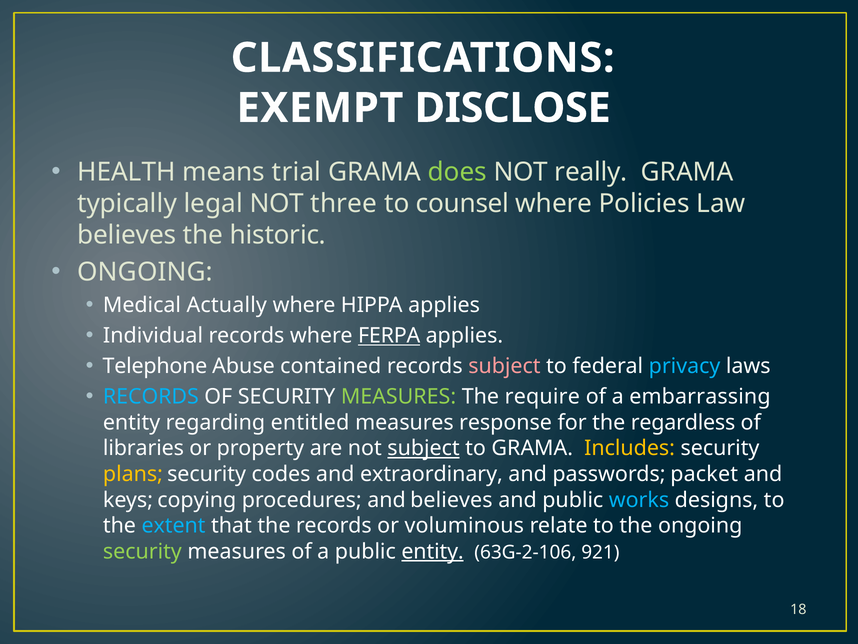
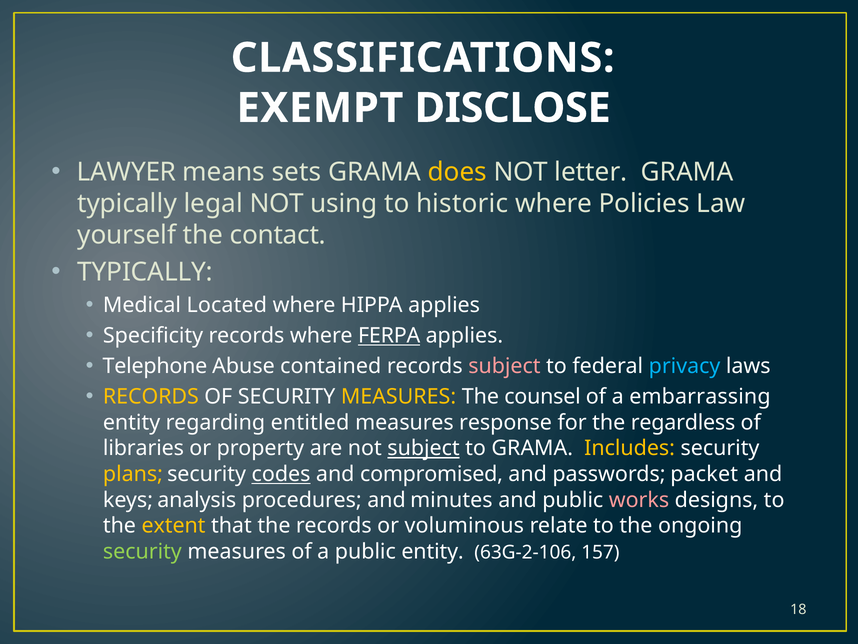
HEALTH: HEALTH -> LAWYER (127, 172)
trial: trial -> sets (297, 172)
does colour: light green -> yellow (457, 172)
really: really -> letter (591, 172)
three: three -> using (344, 203)
counsel: counsel -> historic (462, 203)
believes: believes -> yourself (127, 235)
historic: historic -> contact (278, 235)
ONGOING: ONGOING -> TYPICALLY (145, 272)
Actually: Actually -> Located (227, 305)
Individual: Individual -> Specificity (153, 336)
RECORDS colour: light blue -> yellow (151, 397)
MEASURES colour: light green -> yellow (399, 397)
require: require -> counsel (542, 397)
codes underline: none -> present (281, 474)
extraordinary: extraordinary -> compromised (432, 474)
copying: copying -> analysis (197, 500)
and believes: believes -> minutes (451, 500)
works colour: light blue -> pink (639, 500)
extent colour: light blue -> yellow (173, 525)
entity underline: present -> none (433, 551)
921: 921 -> 157 (600, 552)
